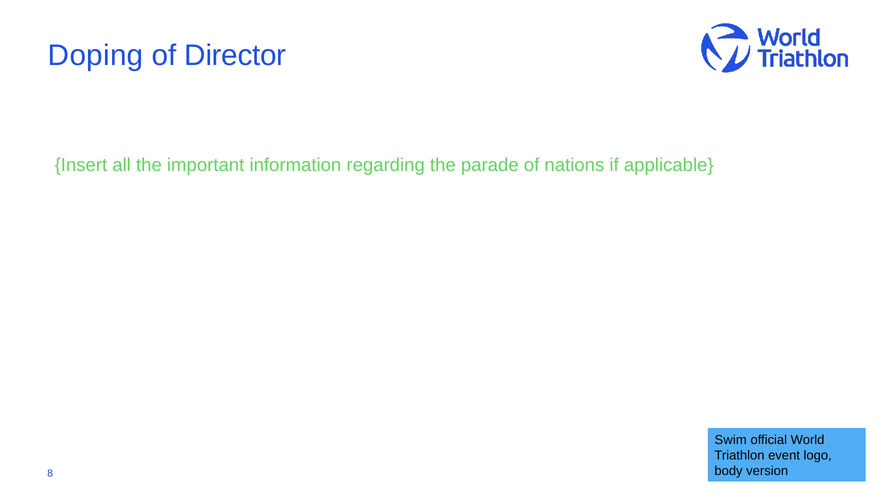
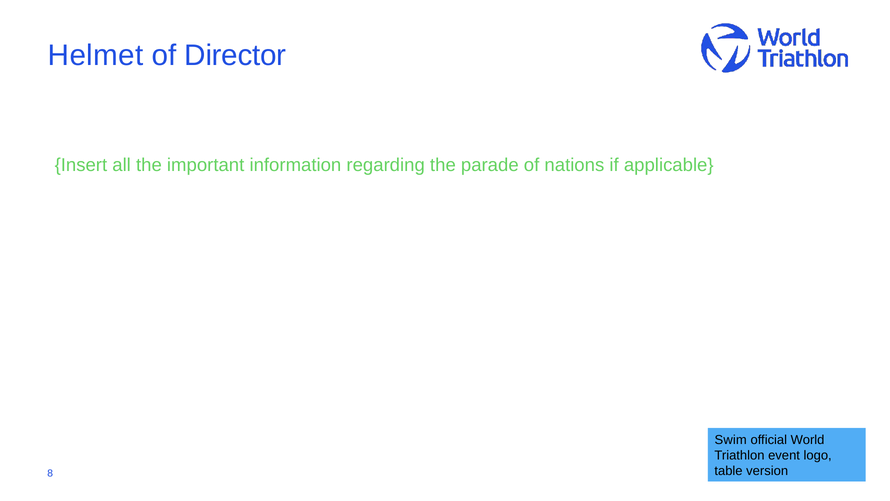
Doping: Doping -> Helmet (96, 55)
body: body -> table (729, 471)
